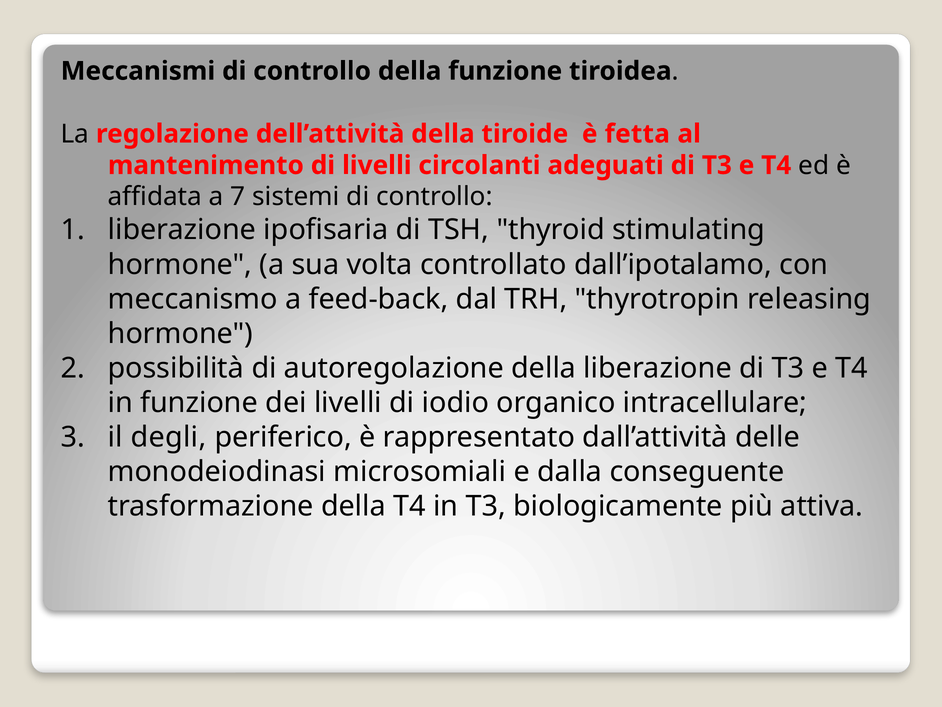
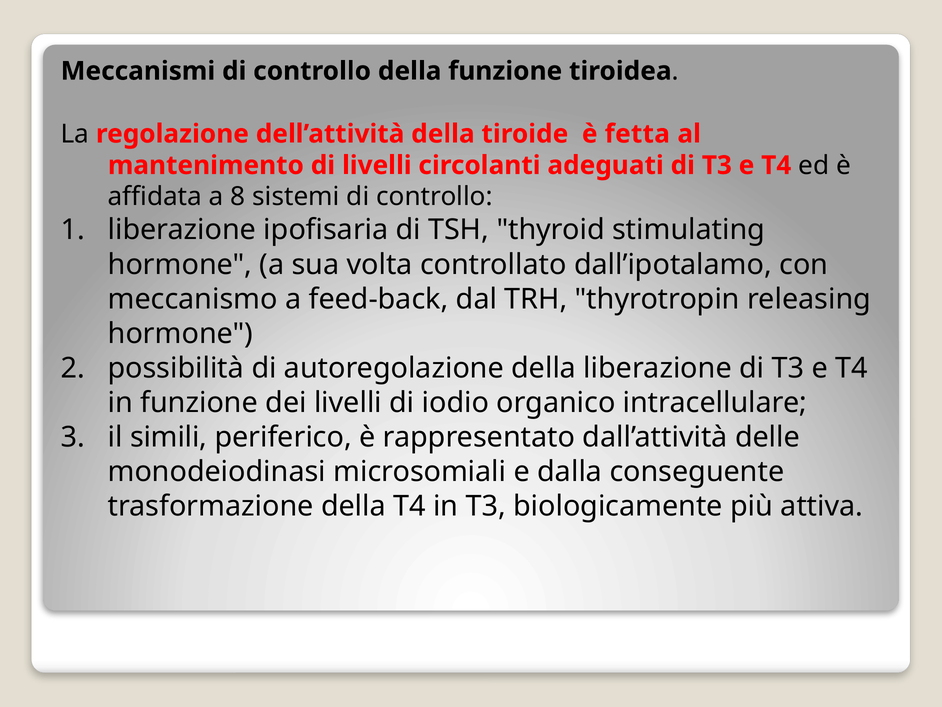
7: 7 -> 8 (238, 197)
degli: degli -> simili (169, 437)
